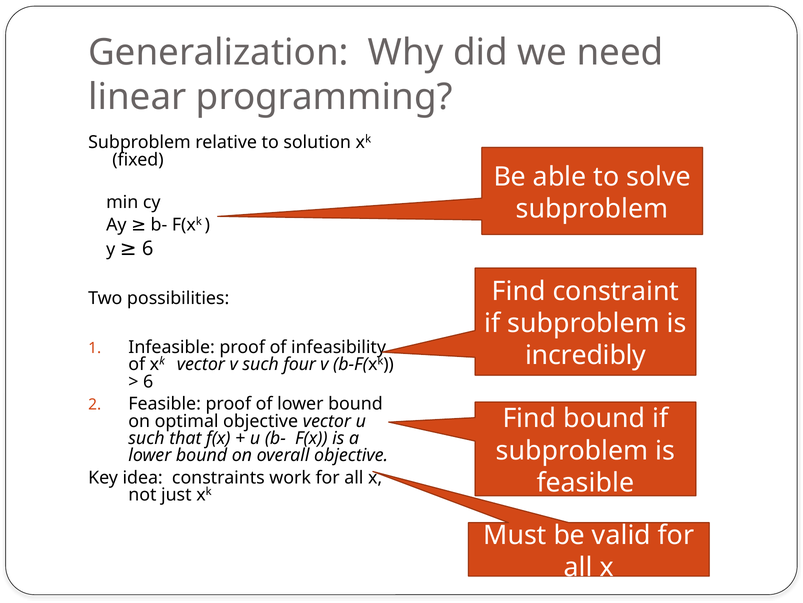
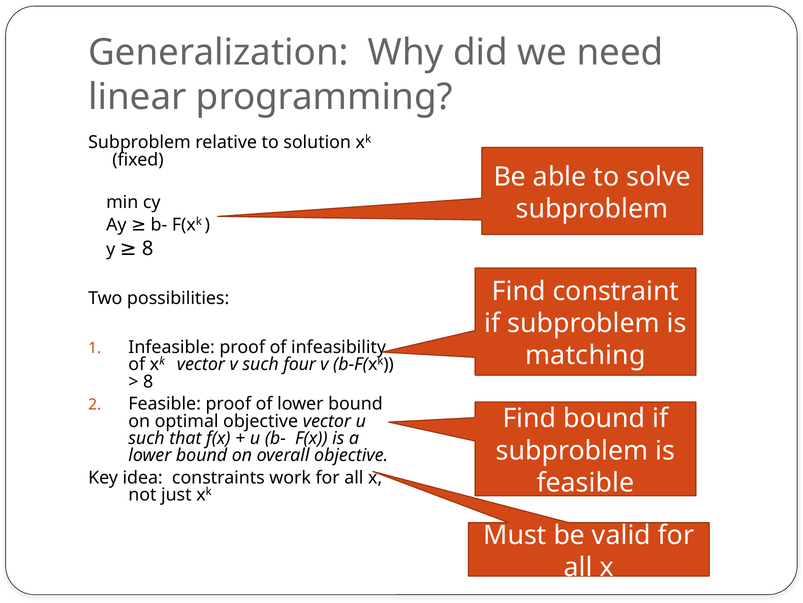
y 6: 6 -> 8 (148, 248)
incredibly: incredibly -> matching (585, 355)
6: 6 -> 8 (148, 381)
